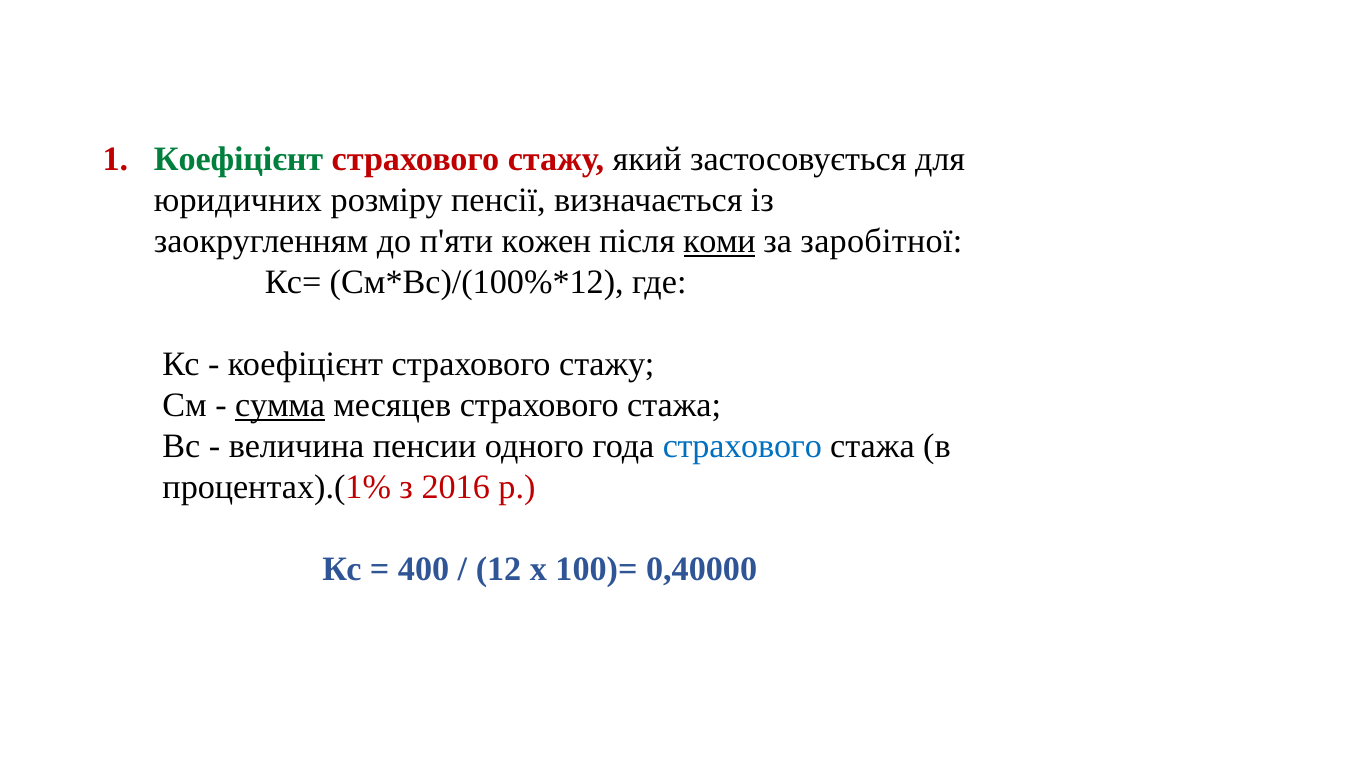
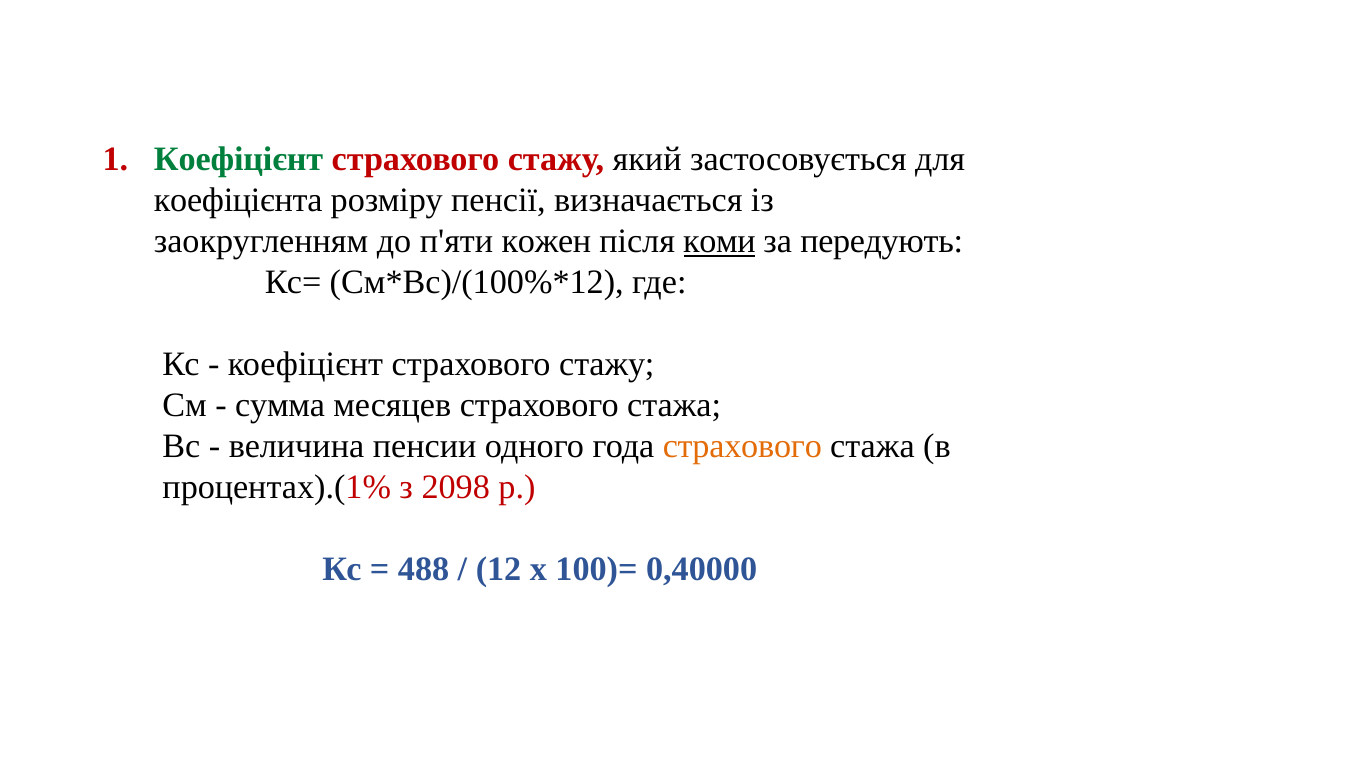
юридичних: юридичних -> коефіцієнта (238, 200)
заробітної: заробітної -> передують (882, 241)
сумма underline: present -> none (280, 405)
страхового colour: blue -> orange (742, 446)
2016: 2016 -> 2098 (456, 487)
400: 400 -> 488 (424, 569)
